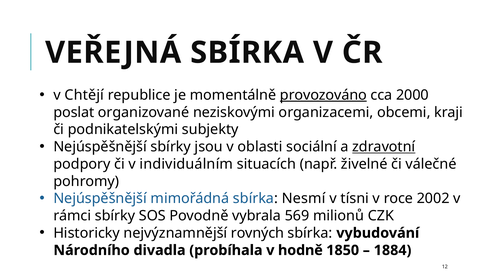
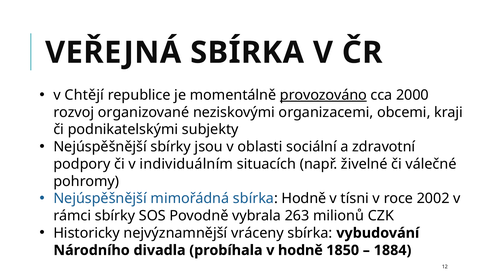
poslat: poslat -> rozvoj (74, 112)
zdravotní underline: present -> none (384, 147)
sbírka Nesmí: Nesmí -> Hodně (304, 199)
569: 569 -> 263 (297, 216)
rovných: rovných -> vráceny (257, 233)
